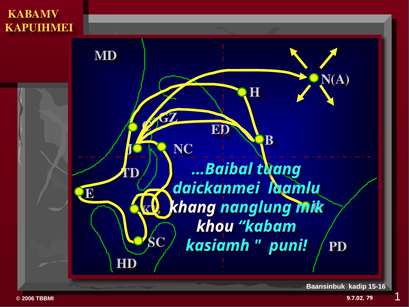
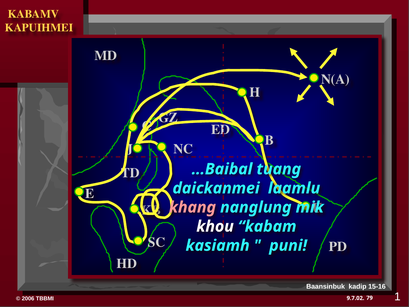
khang colour: white -> pink (192, 207)
